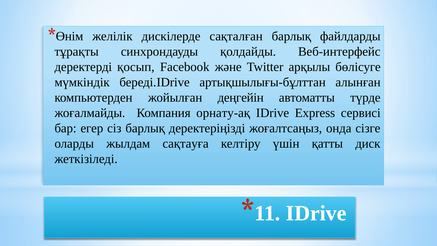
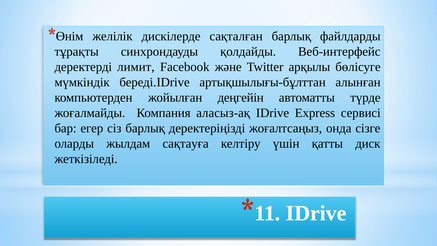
қосып: қосып -> лимит (136, 67)
орнату-ақ: орнату-ақ -> аласыз-ақ (223, 113)
